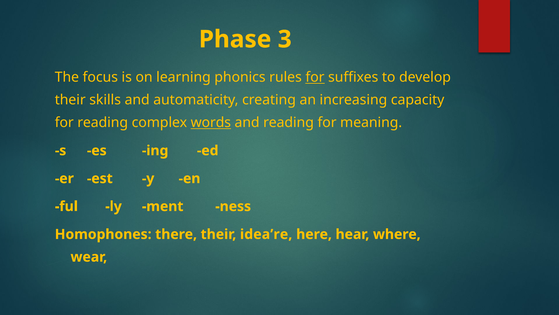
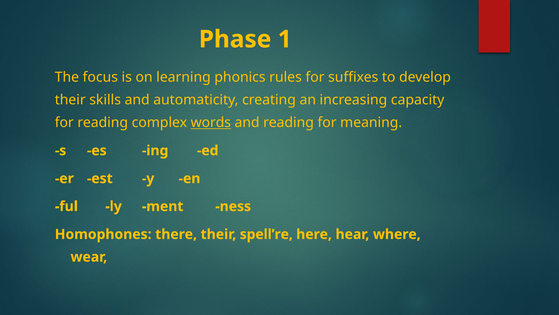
3: 3 -> 1 (285, 39)
for underline: present -> none (315, 77)
idea’re: idea’re -> spell’re (266, 234)
